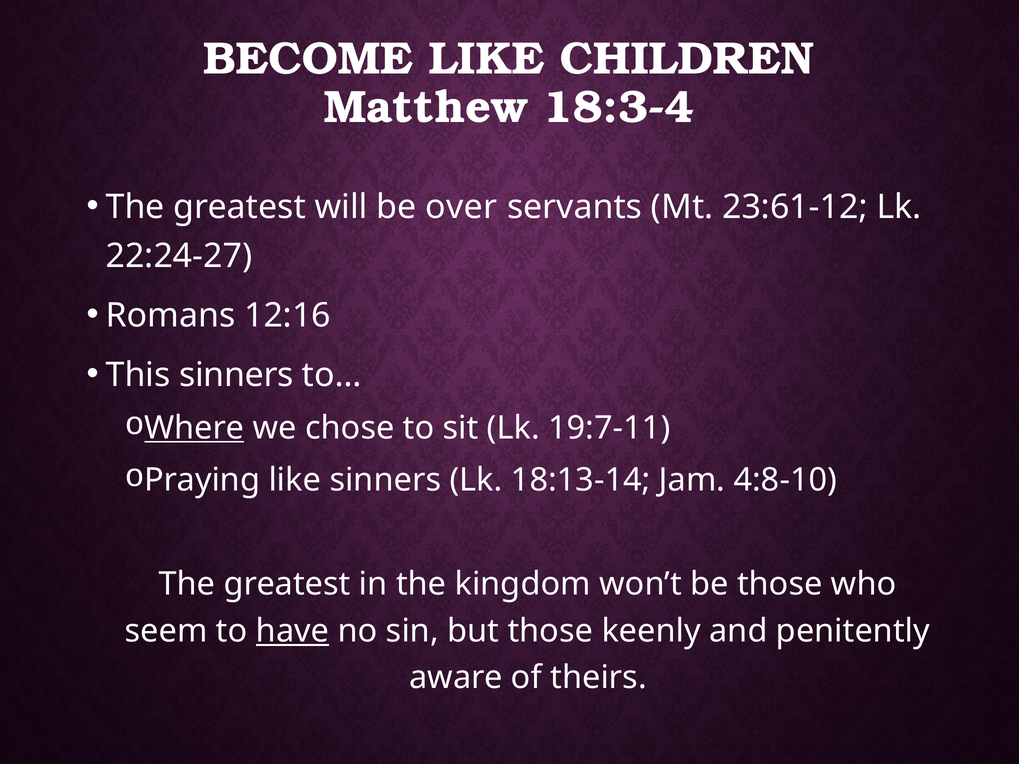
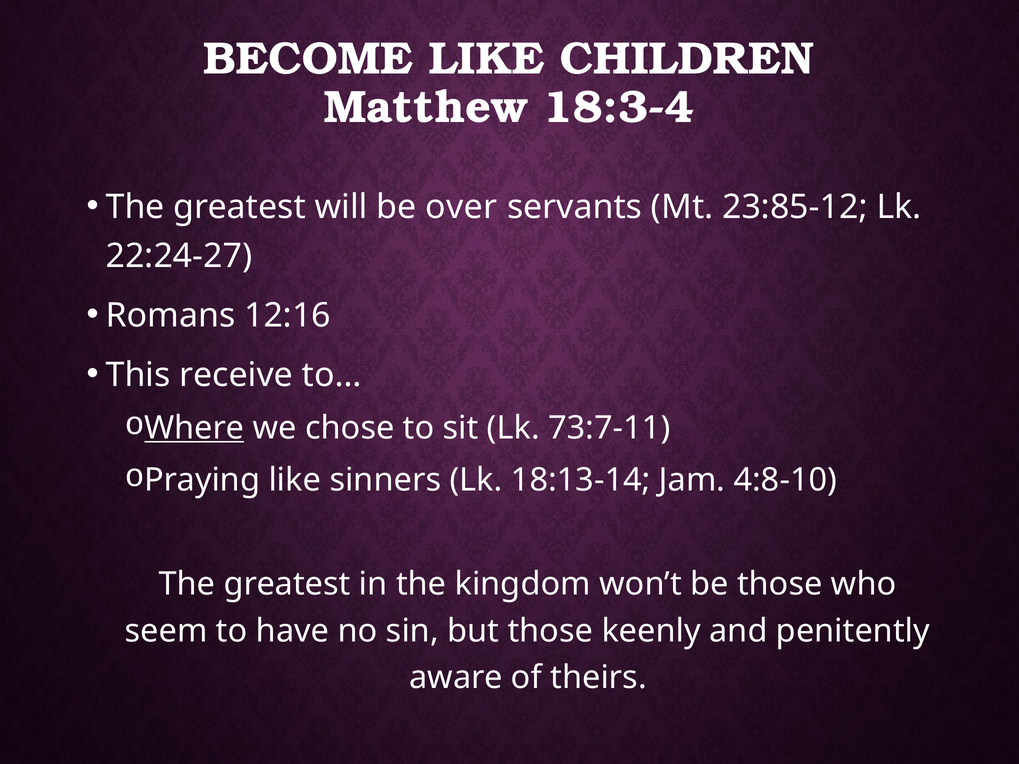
23:61-12: 23:61-12 -> 23:85-12 (795, 207)
This sinners: sinners -> receive (236, 375)
19:7-11: 19:7-11 -> 73:7-11 (609, 428)
have underline: present -> none (293, 631)
